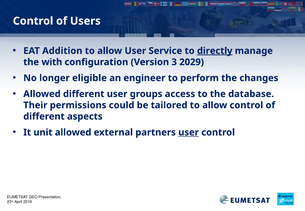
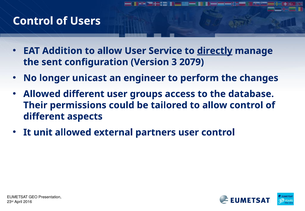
with: with -> sent (52, 62)
2029: 2029 -> 2079 (192, 62)
eligible: eligible -> unicast (89, 78)
user underline: present -> none (189, 132)
